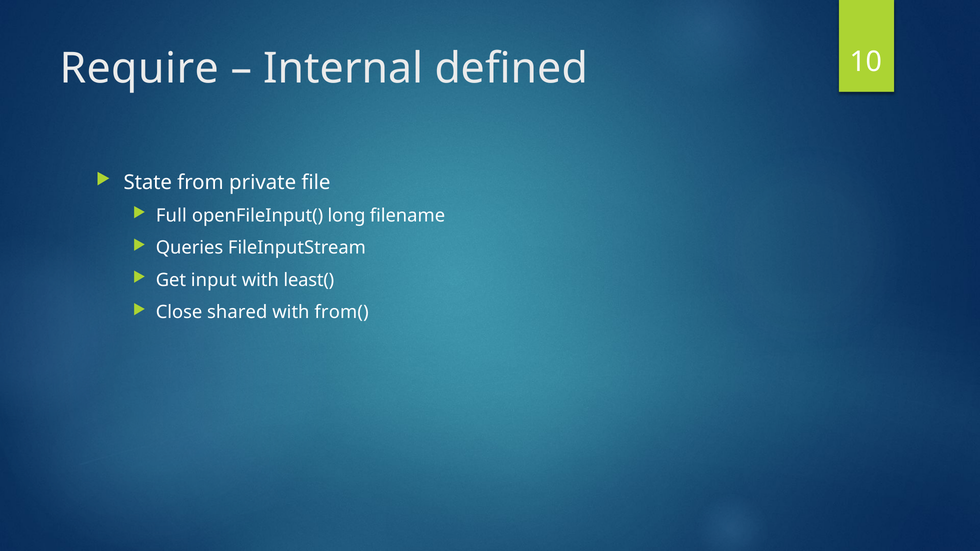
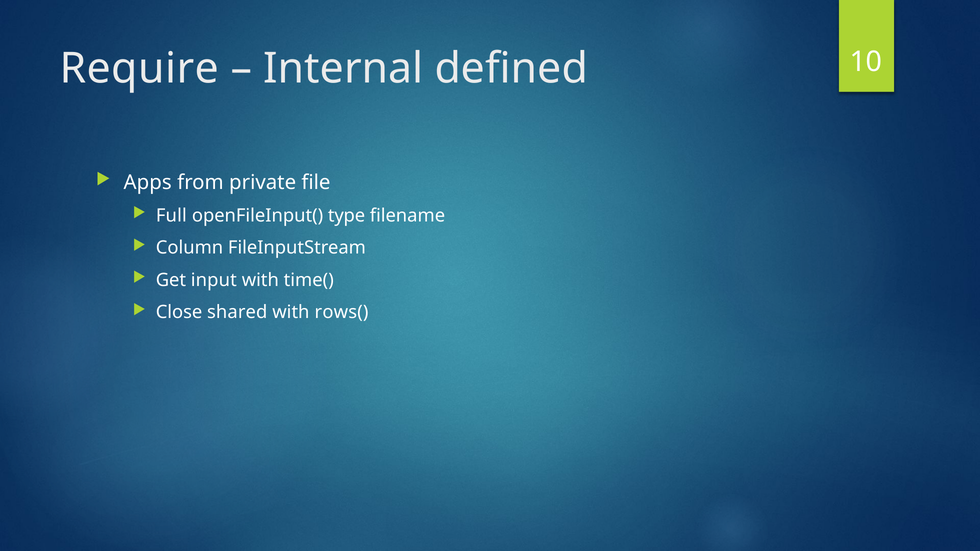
State: State -> Apps (148, 182)
long: long -> type (347, 216)
Queries: Queries -> Column (189, 248)
least(: least( -> time( (309, 280)
from(: from( -> rows( (342, 313)
